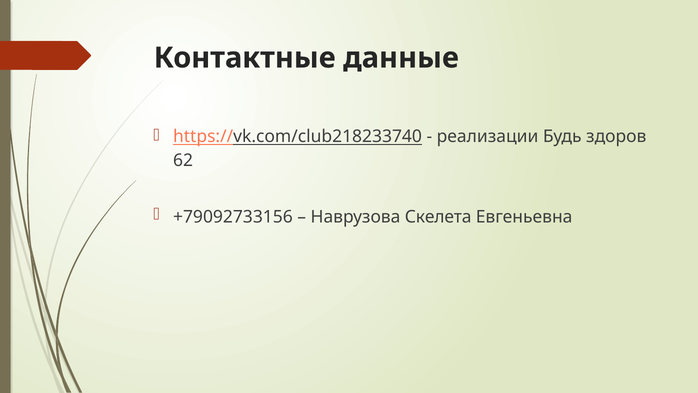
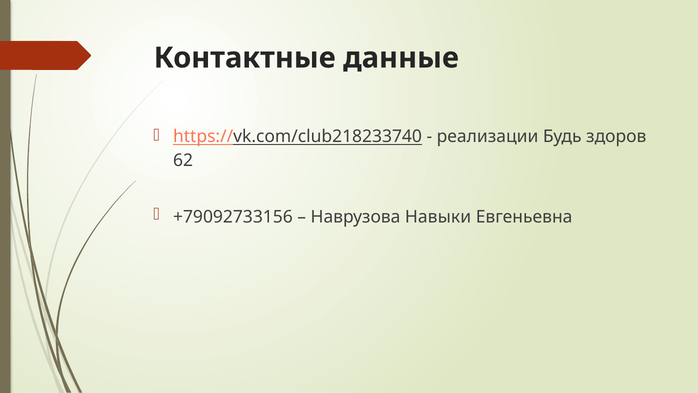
Скелета: Скелета -> Навыки (438, 217)
